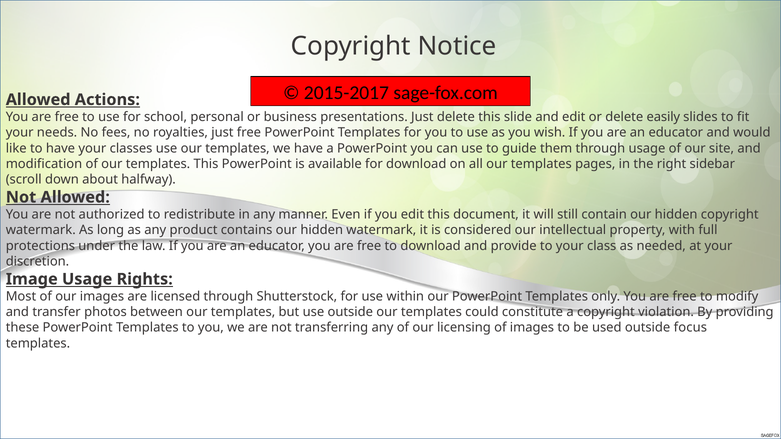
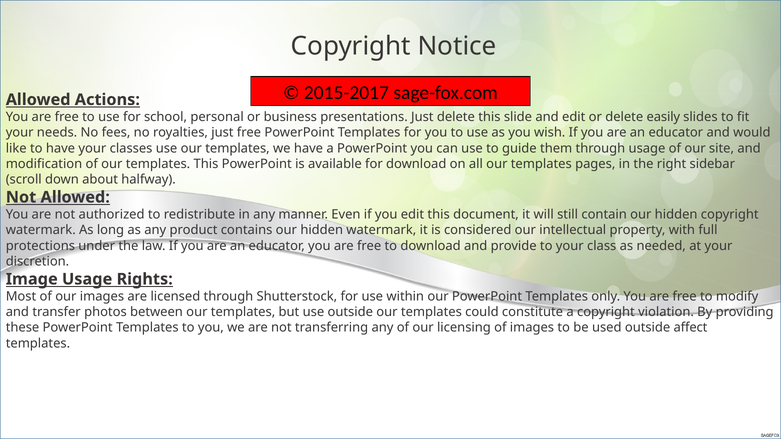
focus: focus -> affect (690, 328)
